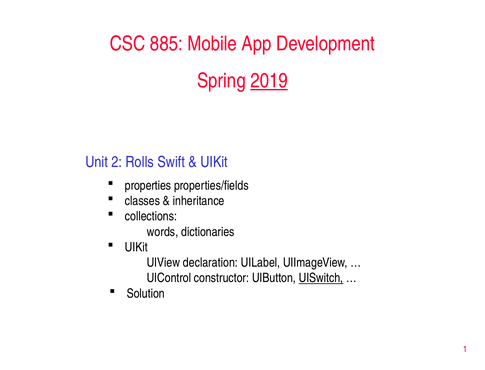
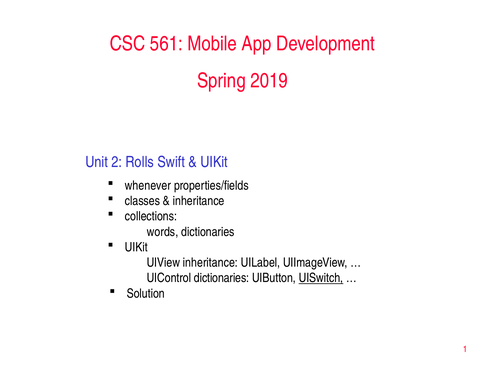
885: 885 -> 561 (166, 44)
2019 underline: present -> none (269, 81)
properties: properties -> whenever (148, 185)
UIView declaration: declaration -> inheritance (210, 262)
UIControl constructor: constructor -> dictionaries (222, 278)
